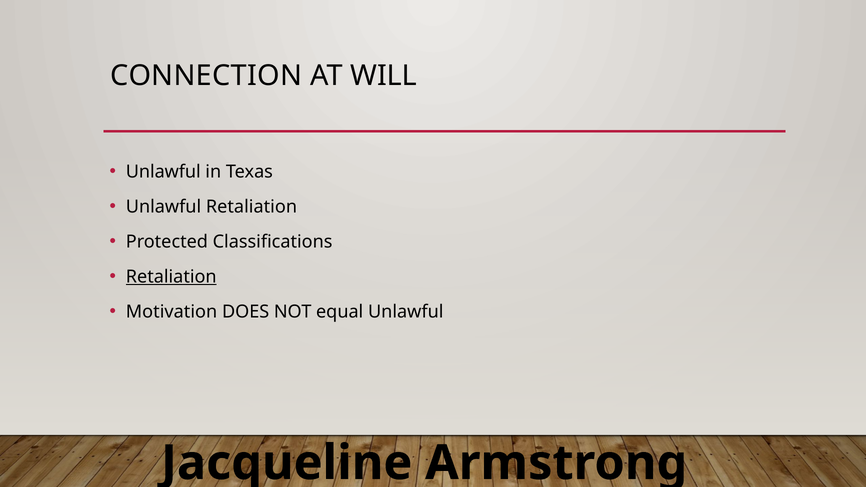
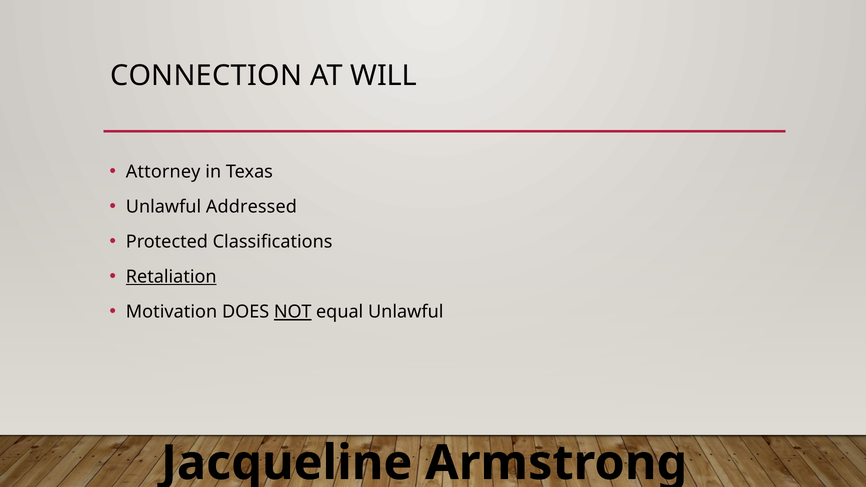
Unlawful: Unlawful -> Attorney (163, 172)
Unlawful Retaliation: Retaliation -> Addressed (251, 207)
NOT underline: none -> present (293, 312)
